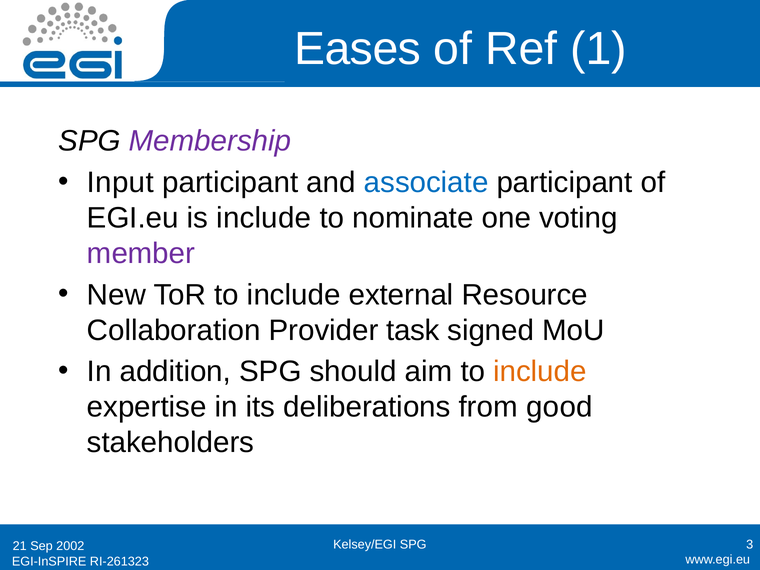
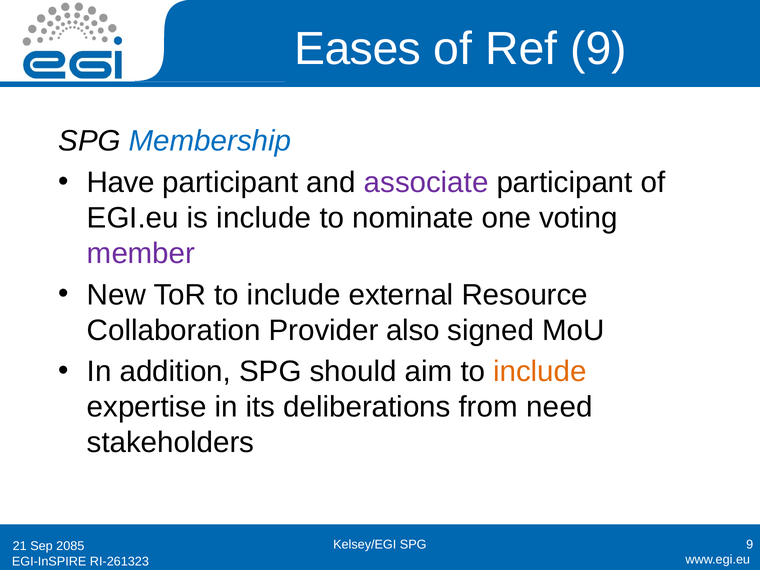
Ref 1: 1 -> 9 (598, 49)
Membership colour: purple -> blue (210, 141)
Input: Input -> Have (121, 182)
associate colour: blue -> purple (426, 182)
task: task -> also (413, 330)
good: good -> need (559, 407)
2002: 2002 -> 2085 (70, 546)
SPG 3: 3 -> 9 (750, 544)
